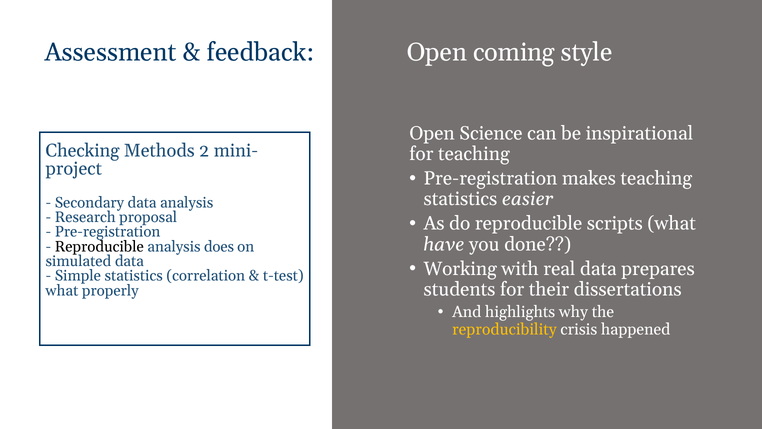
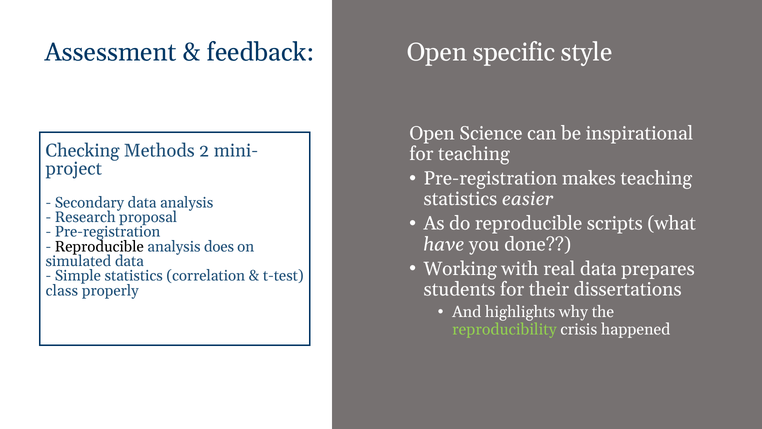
coming: coming -> specific (514, 52)
what: what -> class (62, 290)
reproducibility colour: yellow -> light green (504, 329)
